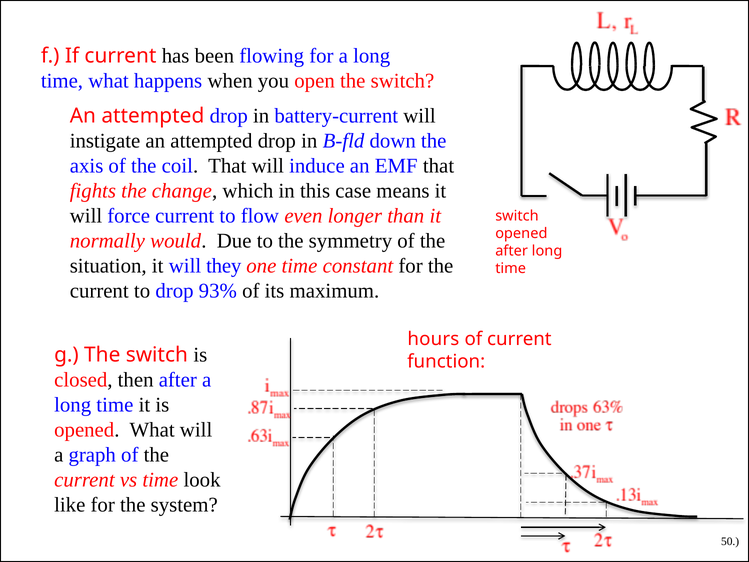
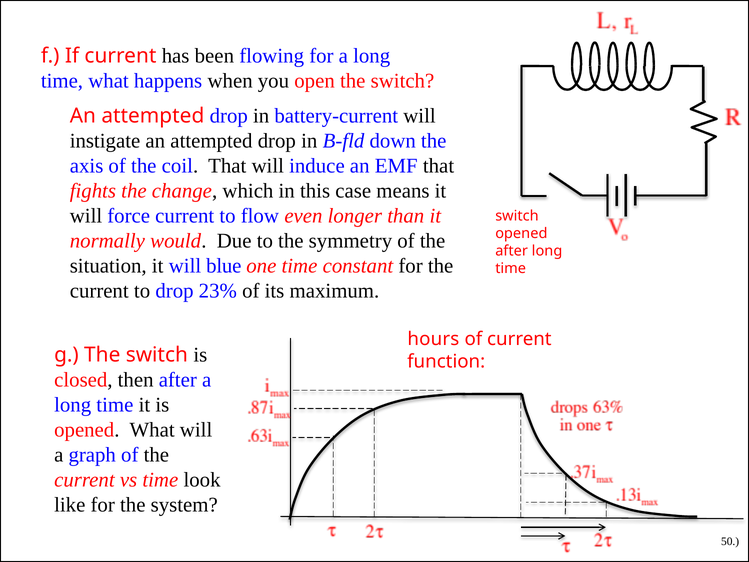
they: they -> blue (224, 266)
93%: 93% -> 23% (218, 291)
